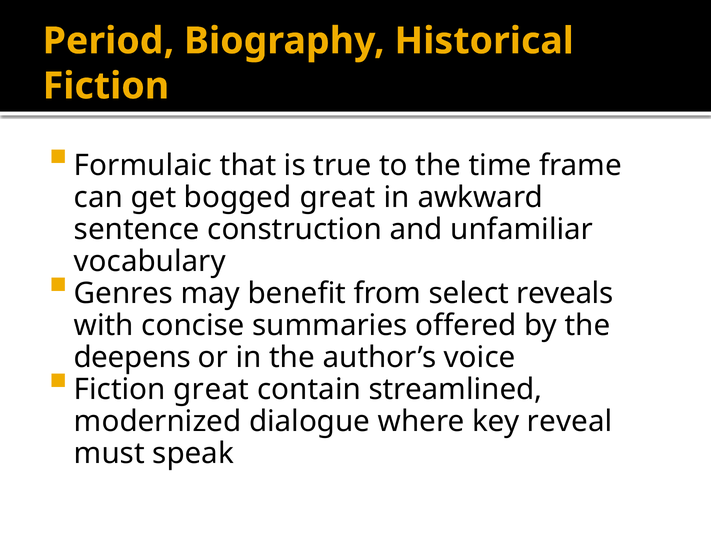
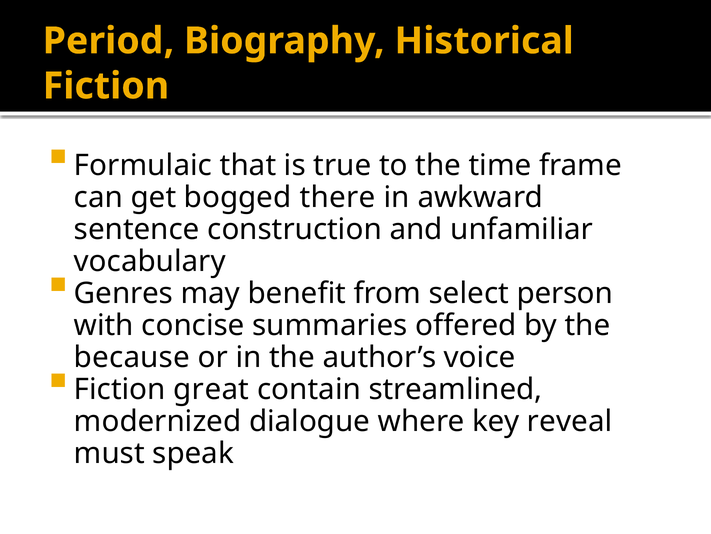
bogged great: great -> there (337, 197)
reveals: reveals -> person (565, 293)
deepens: deepens -> because (132, 357)
